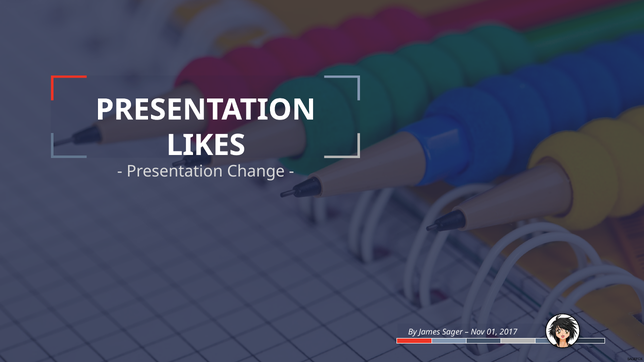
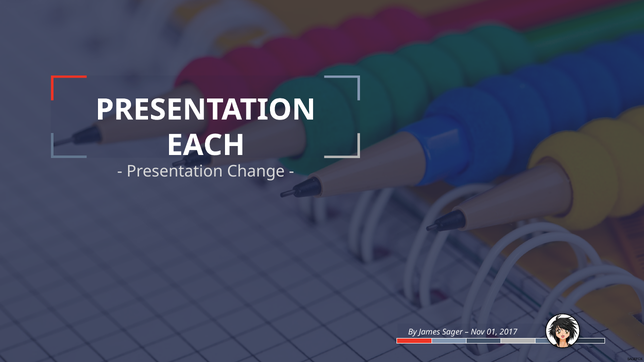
LIKES: LIKES -> EACH (206, 145)
